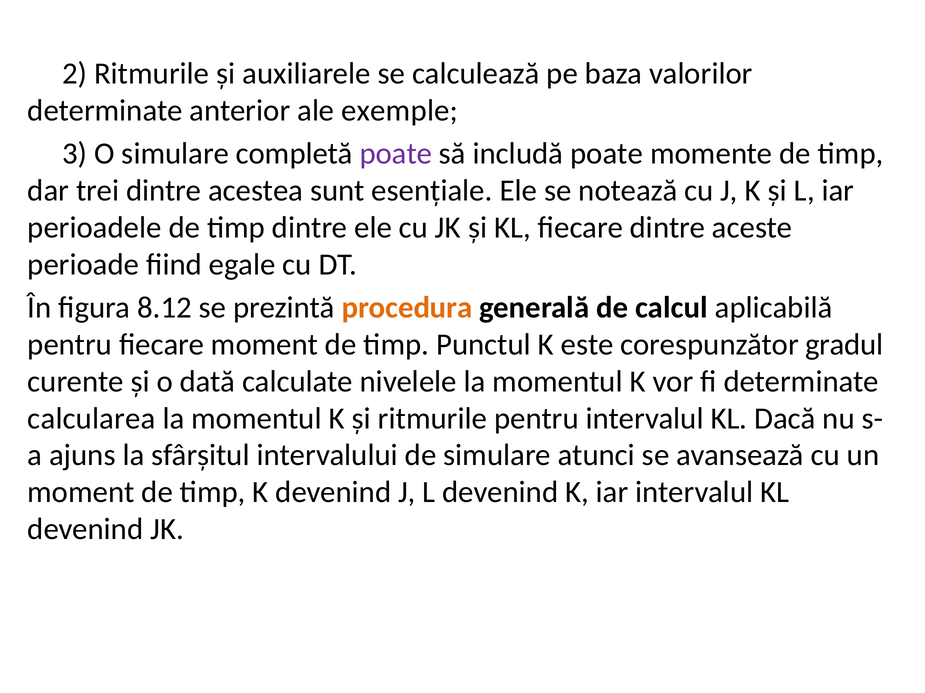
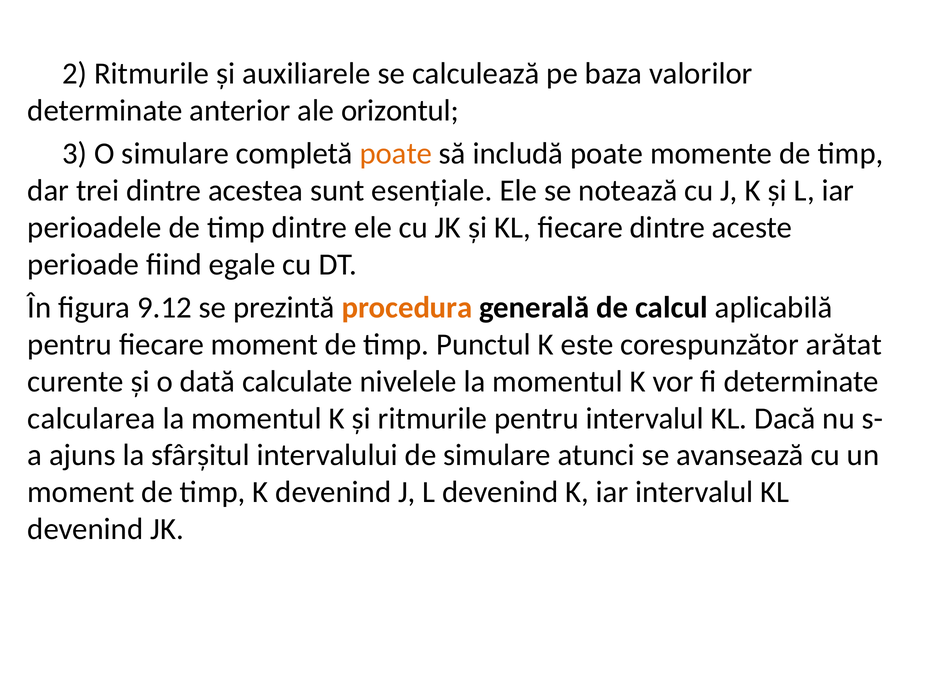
exemple: exemple -> orizontul (400, 111)
poate colour: purple -> orange (396, 154)
8.12: 8.12 -> 9.12 (164, 308)
gradul: gradul -> arătat (844, 345)
